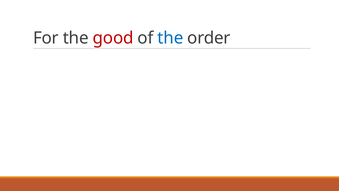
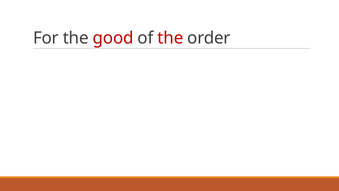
the colour: blue -> red (170, 38)
